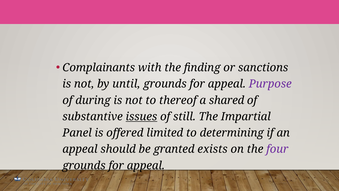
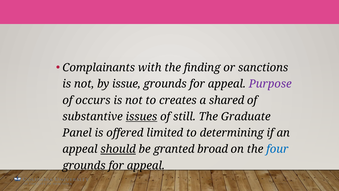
until: until -> issue (126, 84)
during: during -> occurs (93, 100)
thereof: thereof -> creates (178, 100)
Impartial: Impartial -> Graduate (246, 116)
should underline: none -> present (118, 149)
exists: exists -> broad (213, 149)
four colour: purple -> blue (277, 149)
